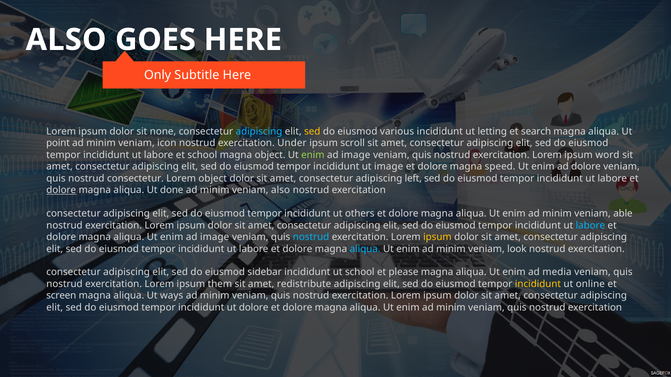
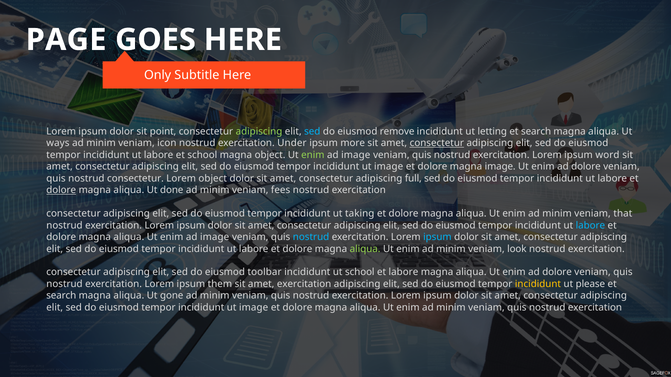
ALSO: ALSO -> PAGE (66, 40)
none: none -> point (163, 132)
adipiscing colour: light blue -> light green (259, 132)
sed colour: yellow -> light blue (312, 132)
various: various -> remove (397, 132)
point: point -> ways (58, 143)
scroll: scroll -> more (353, 143)
consectetur underline: none -> present (437, 143)
magna speed: speed -> image (500, 167)
left: left -> full (413, 179)
veniam also: also -> fees (281, 190)
others: others -> taking (360, 214)
able: able -> that (623, 214)
ipsum colour: yellow -> light blue (437, 237)
aliqua colour: light blue -> light green (365, 249)
sidebar: sidebar -> toolbar (265, 273)
et please: please -> labore (403, 273)
media: media -> dolore (557, 273)
amet redistribute: redistribute -> exercitation (304, 284)
online: online -> please (590, 284)
screen: screen -> search (61, 296)
ways: ways -> gone (172, 296)
dolore: dolore -> image (254, 308)
